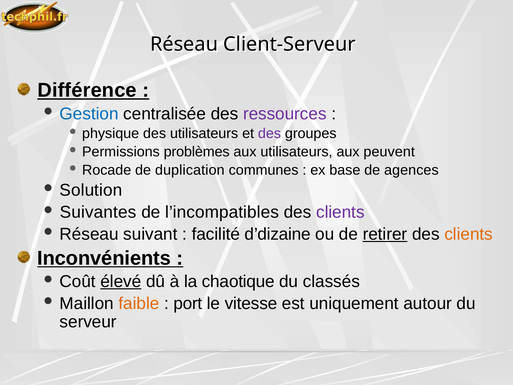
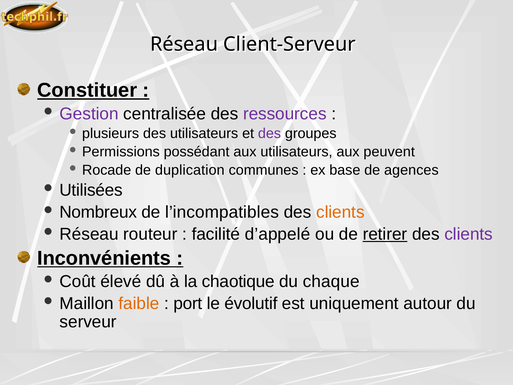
Différence: Différence -> Constituer (87, 90)
Gestion colour: blue -> purple (89, 114)
physique: physique -> plusieurs (111, 133)
problèmes: problèmes -> possédant (197, 152)
Solution: Solution -> Utilisées (91, 190)
Suivantes: Suivantes -> Nombreux (98, 212)
clients colour: purple -> orange (340, 212)
suivant: suivant -> routeur (150, 234)
d’dizaine: d’dizaine -> d’appelé (278, 234)
clients colour: orange -> purple (469, 234)
élevé underline: present -> none (121, 281)
classés: classés -> chaque (331, 281)
vitesse: vitesse -> évolutif (251, 303)
